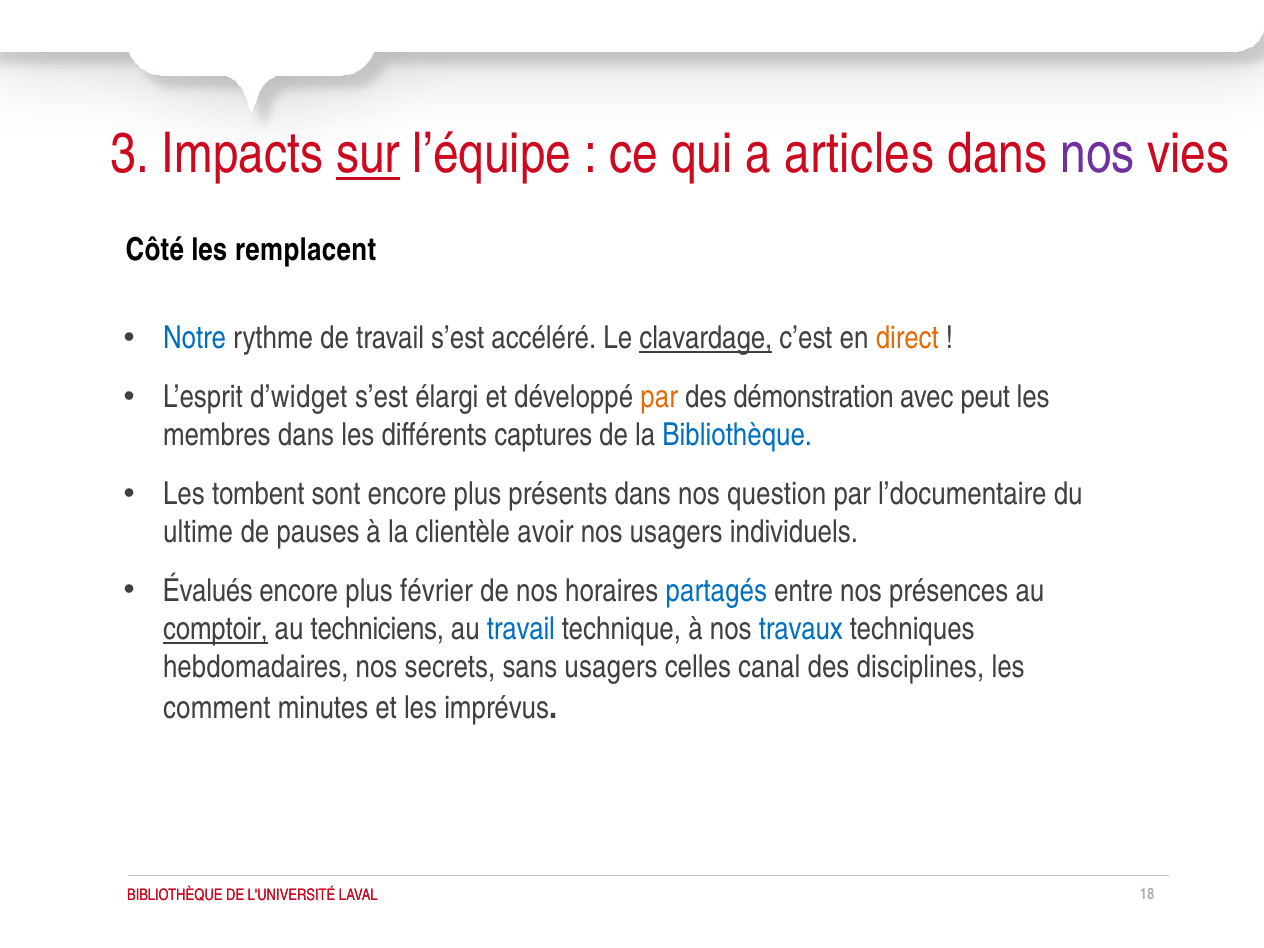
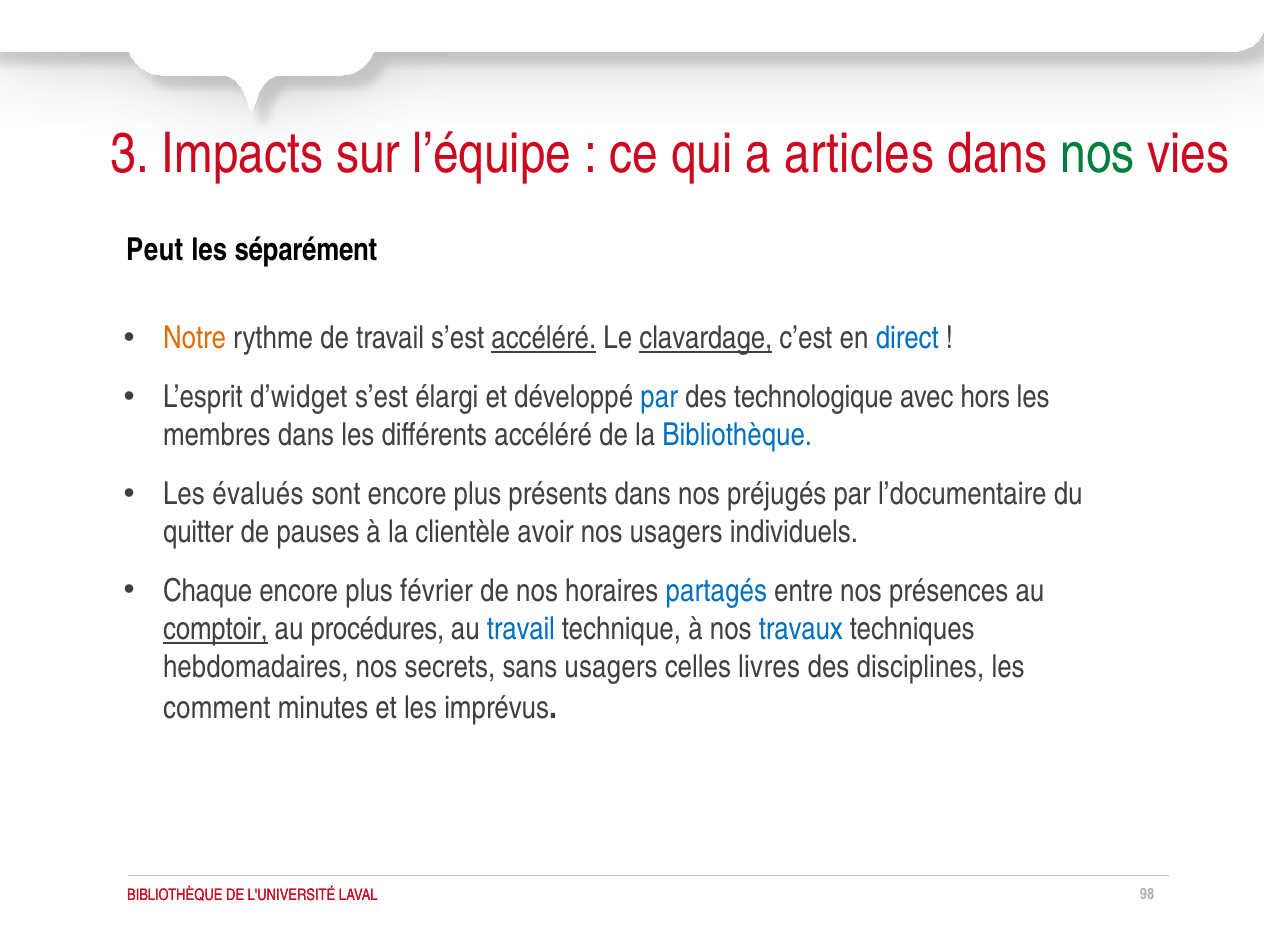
sur underline: present -> none (368, 154)
nos colour: purple -> green (1098, 154)
Côté: Côté -> Peut (155, 250)
remplacent: remplacent -> séparément (306, 250)
Notre colour: blue -> orange (195, 338)
accéléré underline: none -> present (544, 338)
direct colour: orange -> blue (907, 338)
par colour: orange -> blue (659, 397)
démonstration: démonstration -> technologique (814, 397)
peut: peut -> hors (985, 397)
différents captures: captures -> accéléré (543, 435)
tombent: tombent -> évalués (258, 494)
question: question -> préjugés (777, 494)
ultime: ultime -> quitter (198, 532)
Évalués: Évalués -> Chaque (208, 591)
techniciens: techniciens -> procédures (377, 629)
canal: canal -> livres (769, 667)
18: 18 -> 98 (1147, 894)
